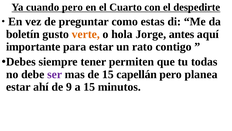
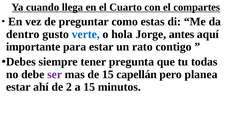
cuando pero: pero -> llega (72, 7)
despedirte: despedirte -> compartes (197, 7)
boletín: boletín -> dentro (23, 34)
verte colour: orange -> blue (86, 34)
permiten: permiten -> pregunta (131, 62)
9: 9 -> 2 (69, 87)
